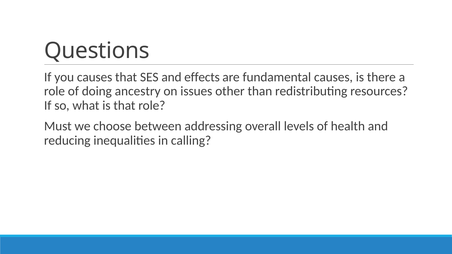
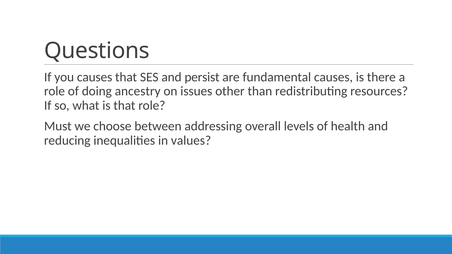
effects: effects -> persist (202, 77)
calling: calling -> values (191, 141)
